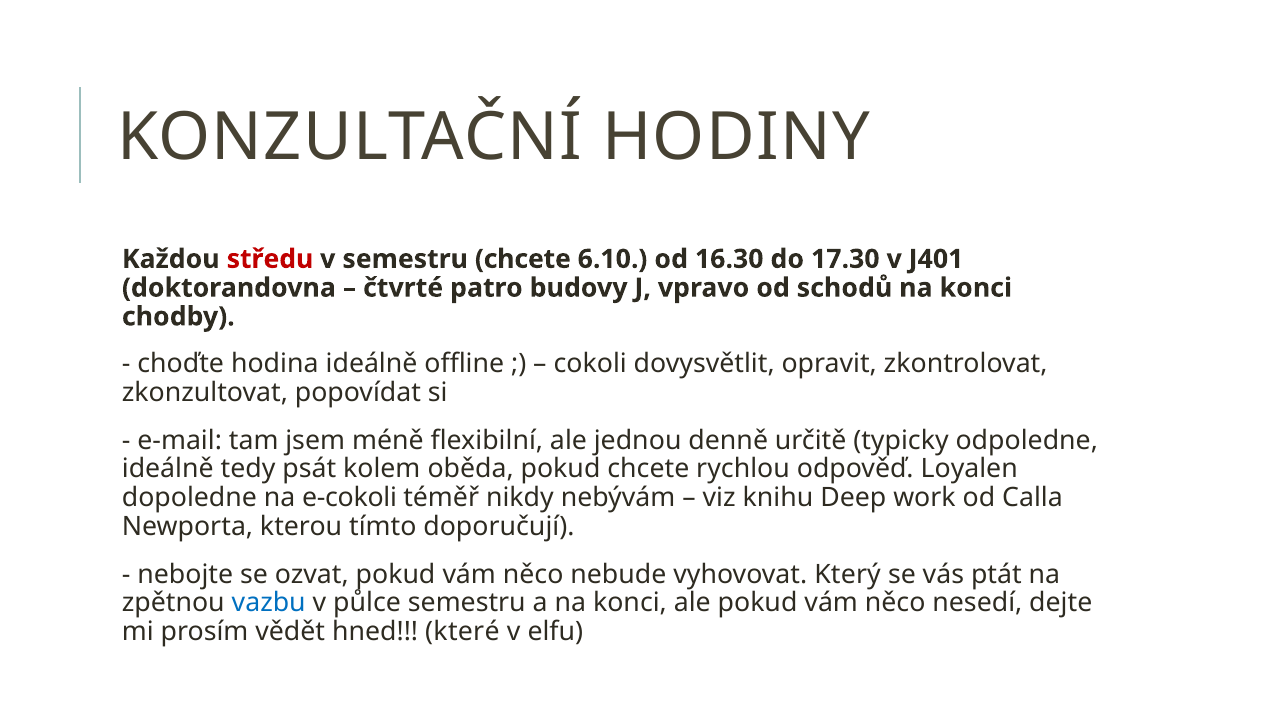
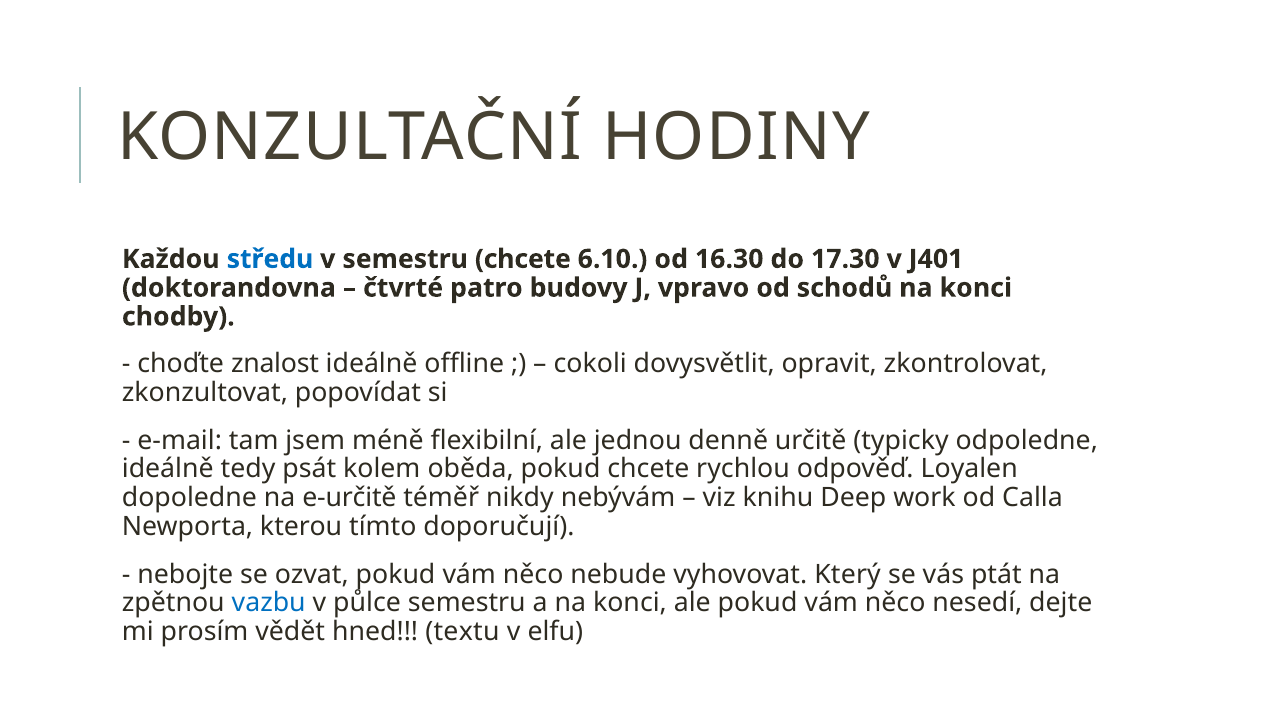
středu colour: red -> blue (270, 259)
hodina: hodina -> znalost (275, 364)
e-cokoli: e-cokoli -> e-určitě (349, 498)
které: které -> textu (462, 632)
